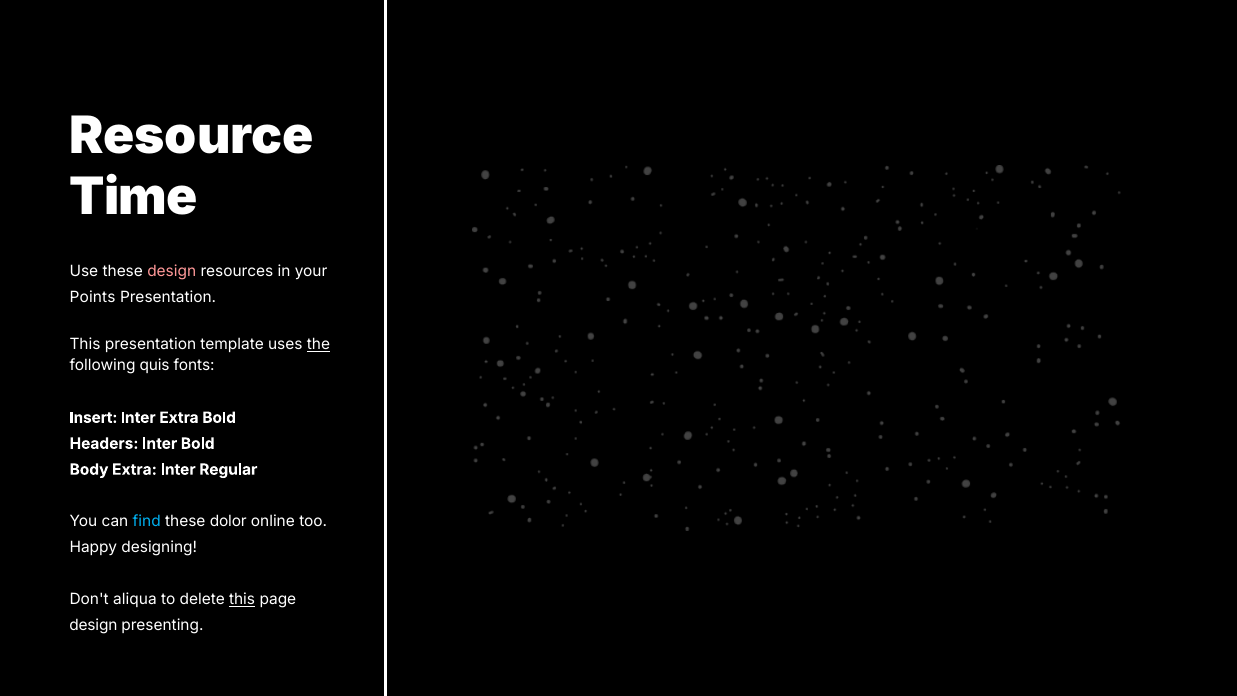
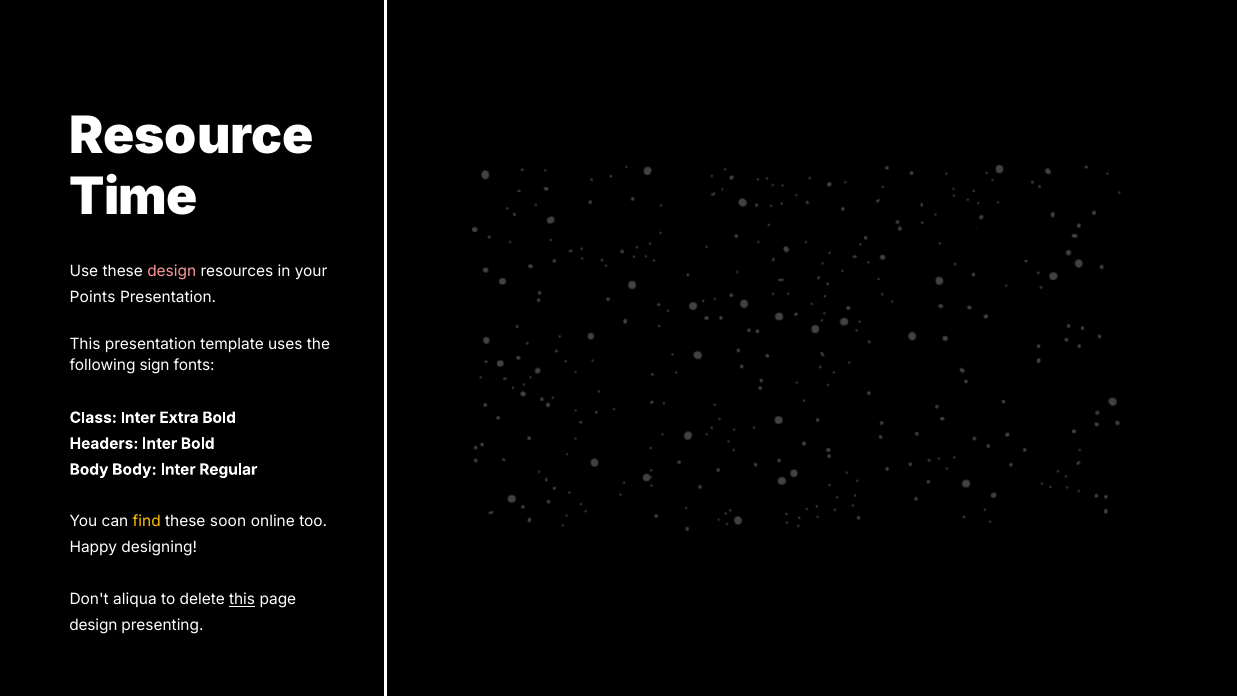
the underline: present -> none (319, 344)
quis: quis -> sign (155, 366)
Insert: Insert -> Class (93, 418)
Body Extra: Extra -> Body (134, 469)
find colour: light blue -> yellow (147, 521)
dolor: dolor -> soon (228, 521)
